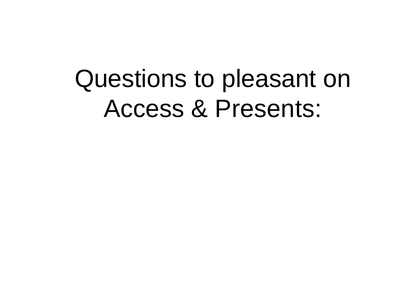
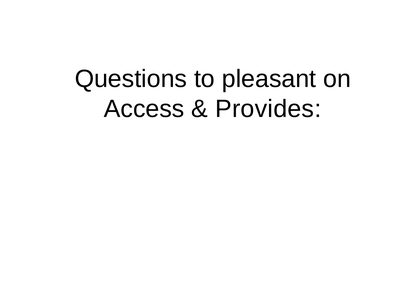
Presents: Presents -> Provides (268, 109)
